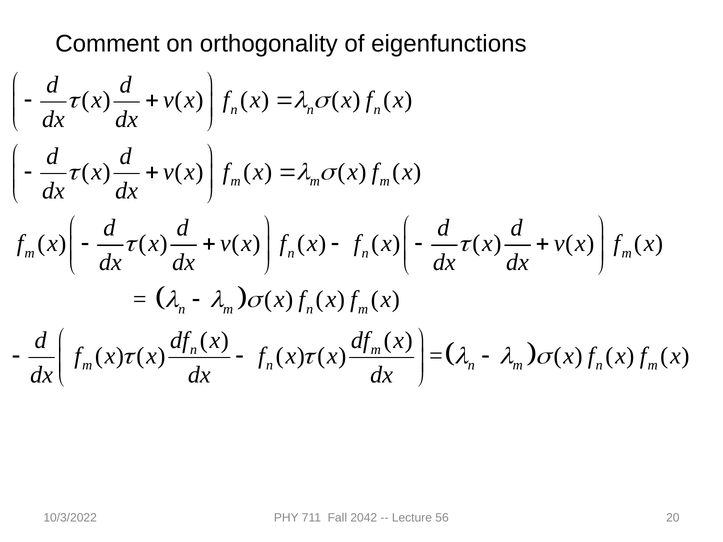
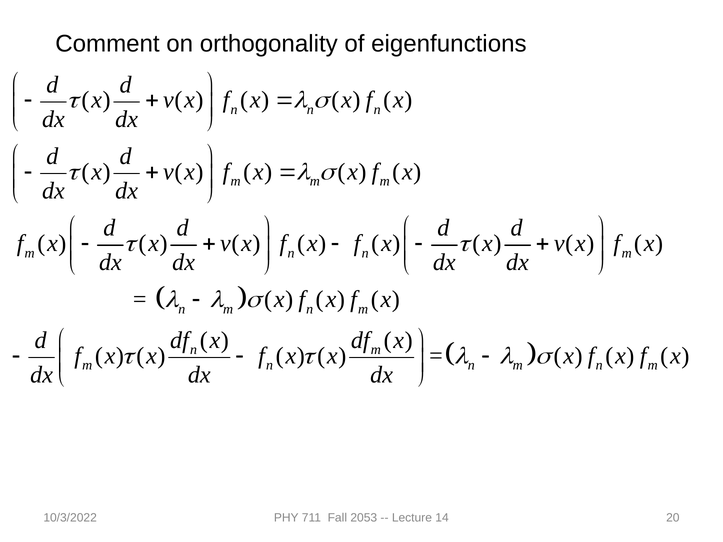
2042: 2042 -> 2053 (364, 518)
56: 56 -> 14 (442, 518)
